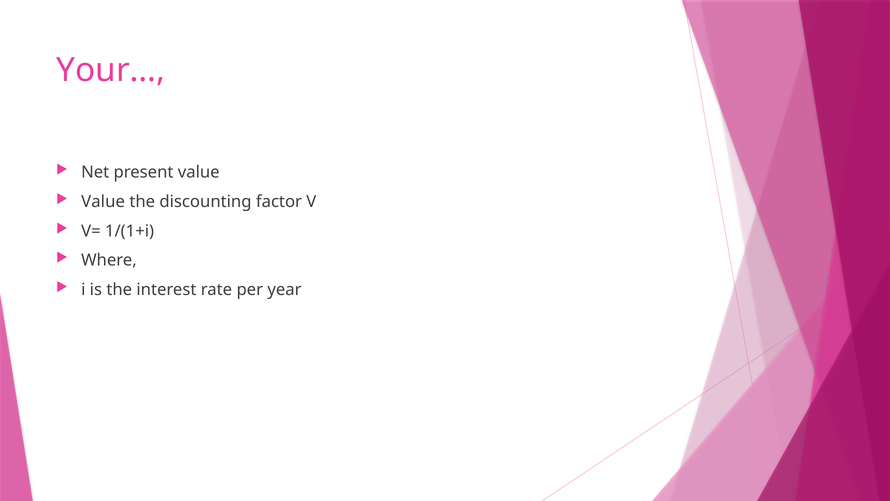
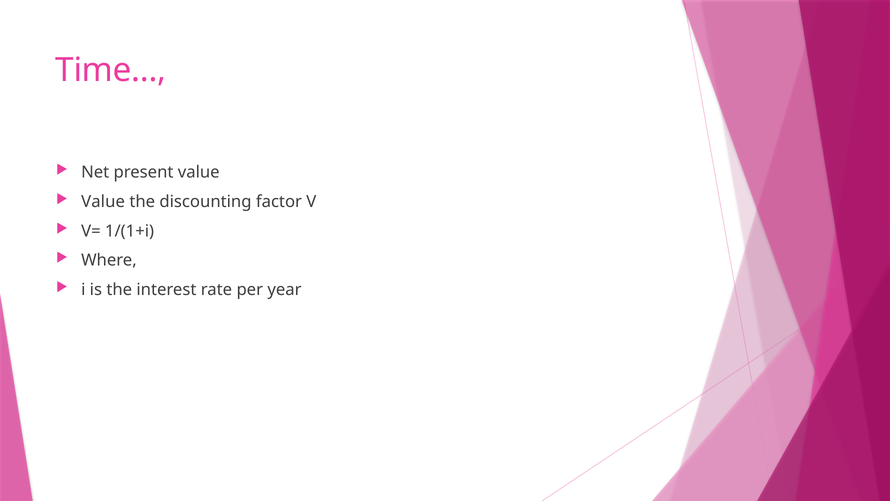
Your…: Your… -> Time… (111, 70)
